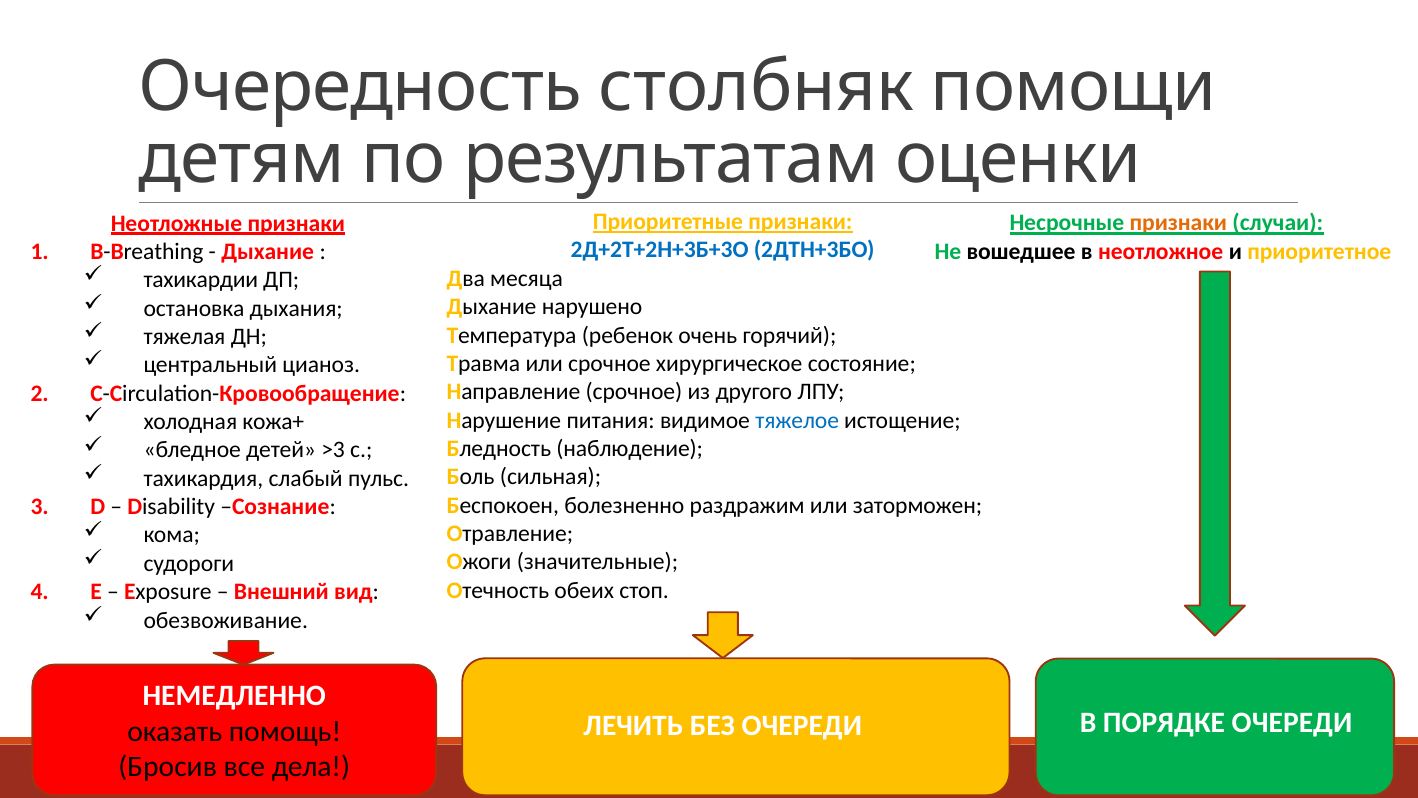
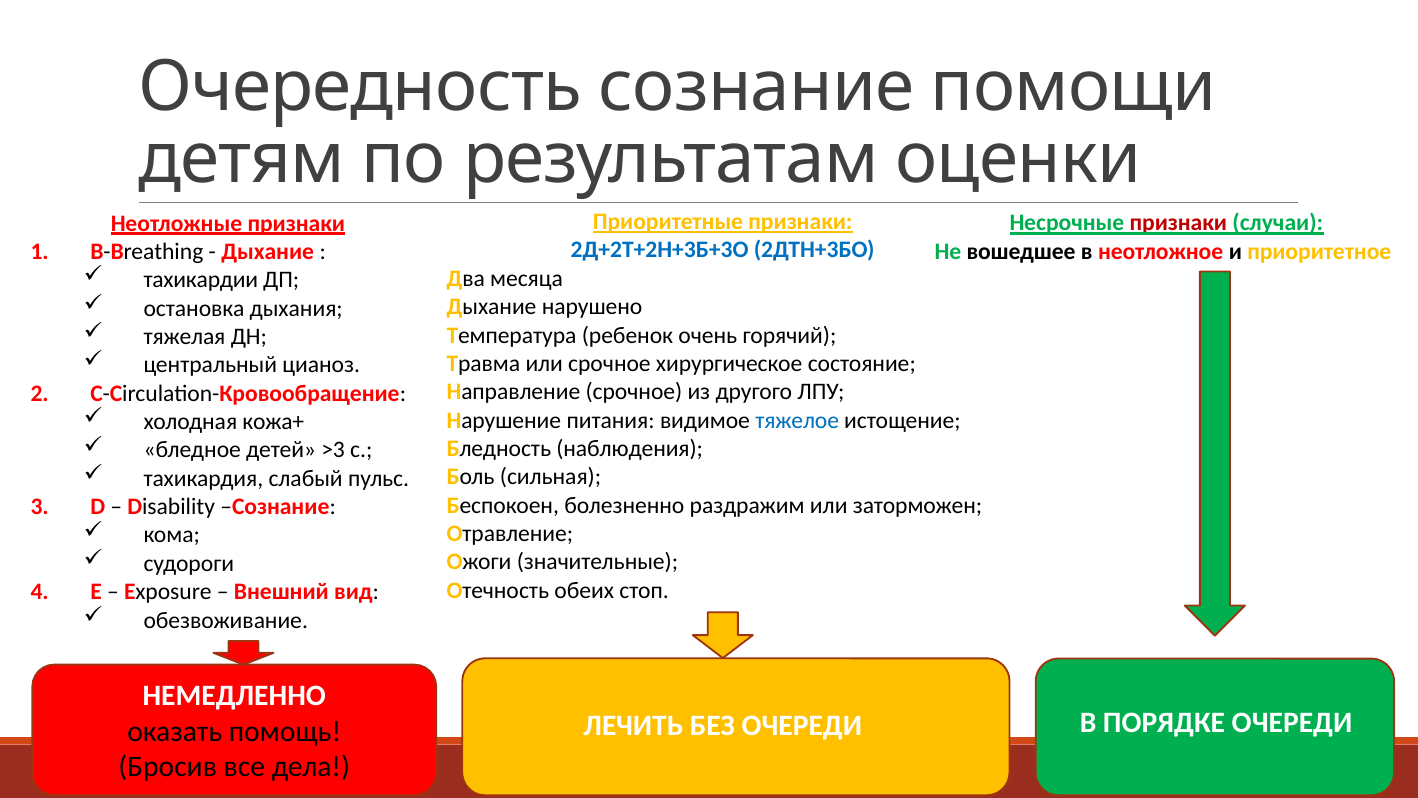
Очередность столбняк: столбняк -> сознание (757, 87)
признаки colour: orange -> red (1178, 223)
наблюдение: наблюдение -> наблюдения (630, 448)
